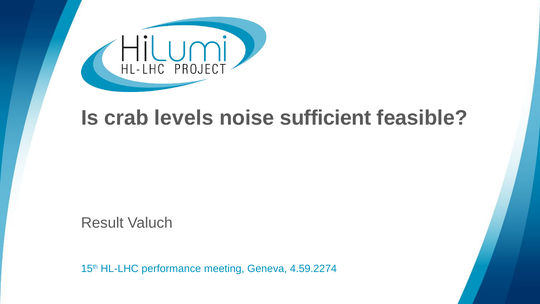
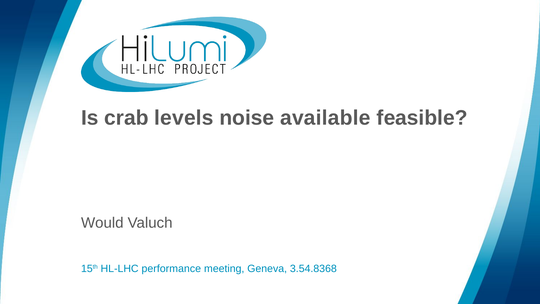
sufficient: sufficient -> available (325, 118)
Result: Result -> Would (102, 223)
4.59.2274: 4.59.2274 -> 3.54.8368 (313, 268)
